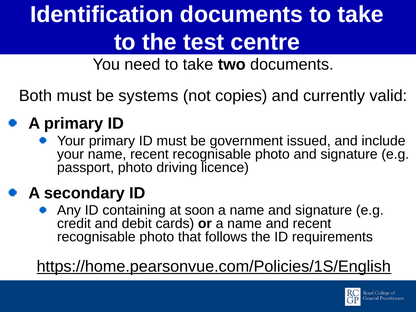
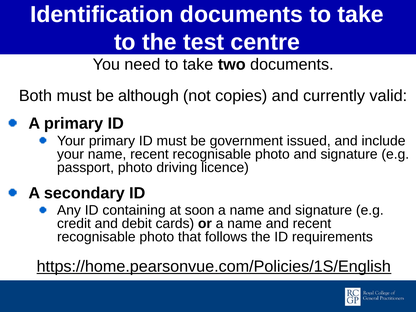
systems: systems -> although (148, 96)
